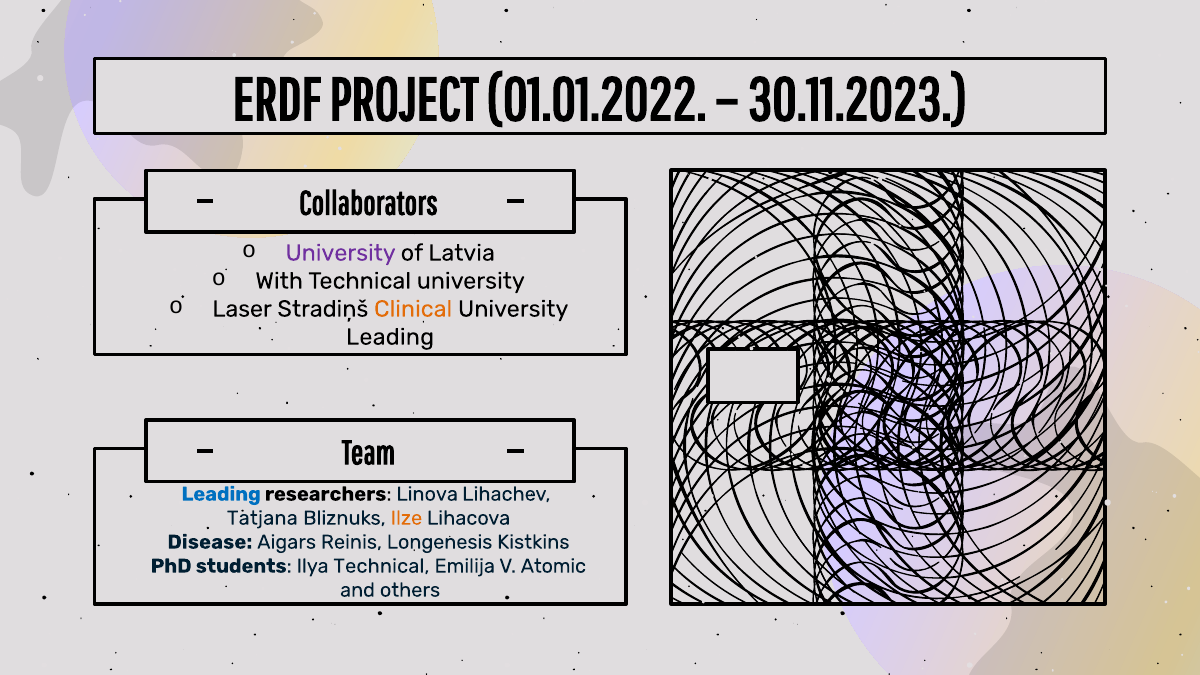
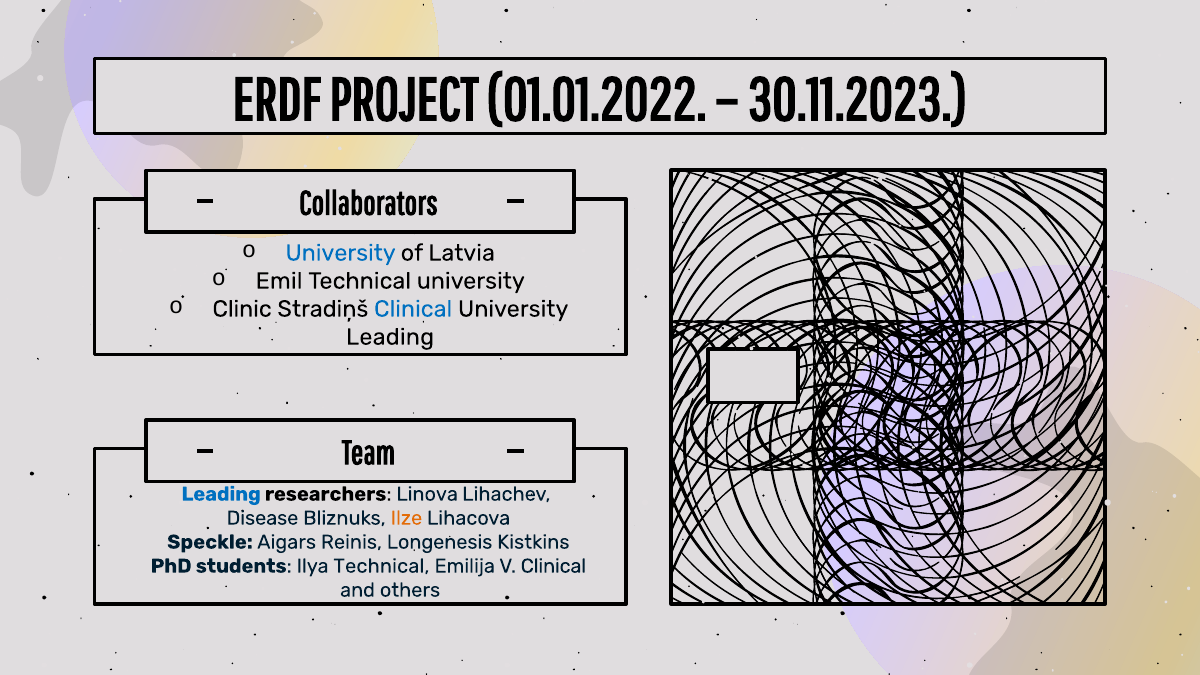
University colour: purple -> blue (341, 253)
With: With -> Emil (279, 281)
Laser: Laser -> Clinic (242, 309)
Clinical colour: orange -> blue (413, 309)
Tatjana: Tatjana -> Disease (262, 518)
Disease: Disease -> Speckle (210, 542)
V Atomic: Atomic -> Clinical (553, 566)
